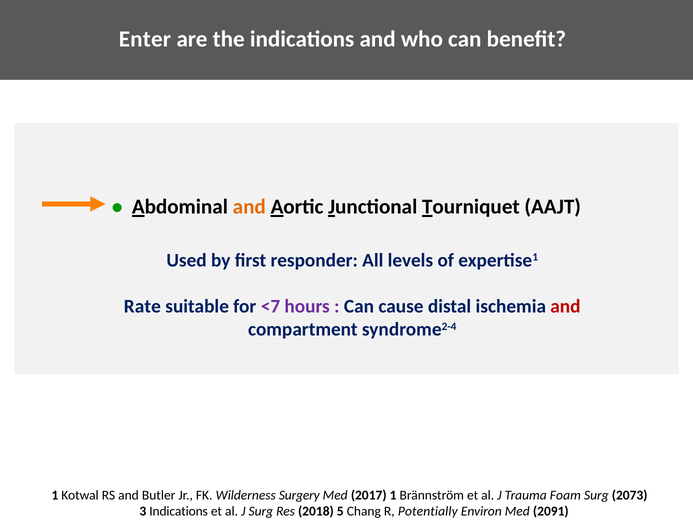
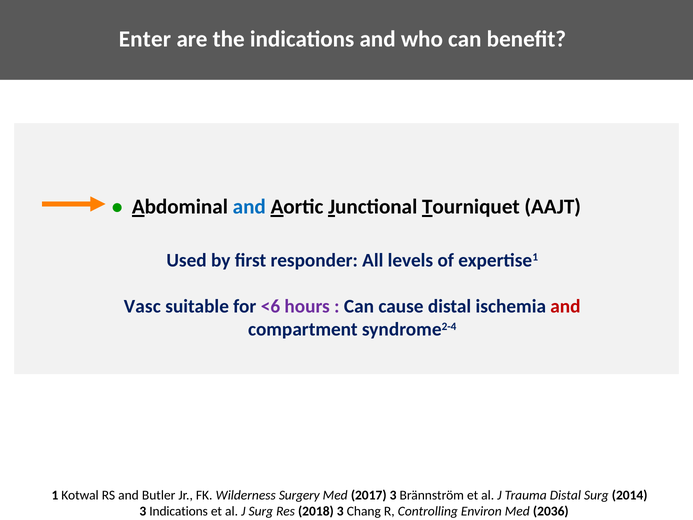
and colour: orange -> blue (249, 207)
Rate: Rate -> Vasc (142, 306)
<7: <7 -> <6 (270, 306)
2017 1: 1 -> 3 (393, 495)
Trauma Foam: Foam -> Distal (565, 495)
2073: 2073 -> 2014 (630, 495)
2018 5: 5 -> 3 (340, 511)
Potentially: Potentially -> Controlling (428, 511)
2091: 2091 -> 2036 (551, 511)
